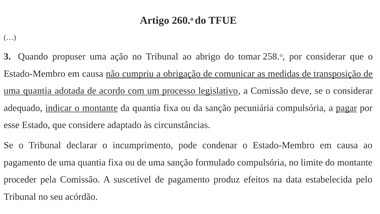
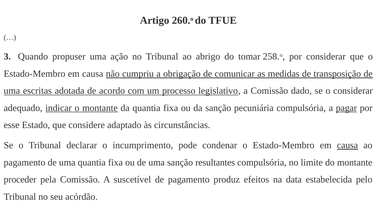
quantia: quantia -> escritas (37, 91)
deve: deve -> dado (301, 91)
causa underline: none -> present (347, 145)
formulado: formulado -> resultantes (215, 162)
